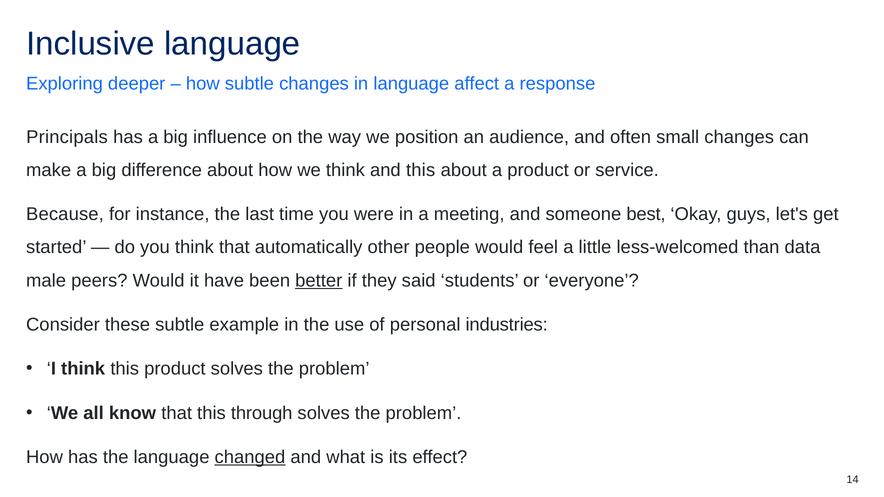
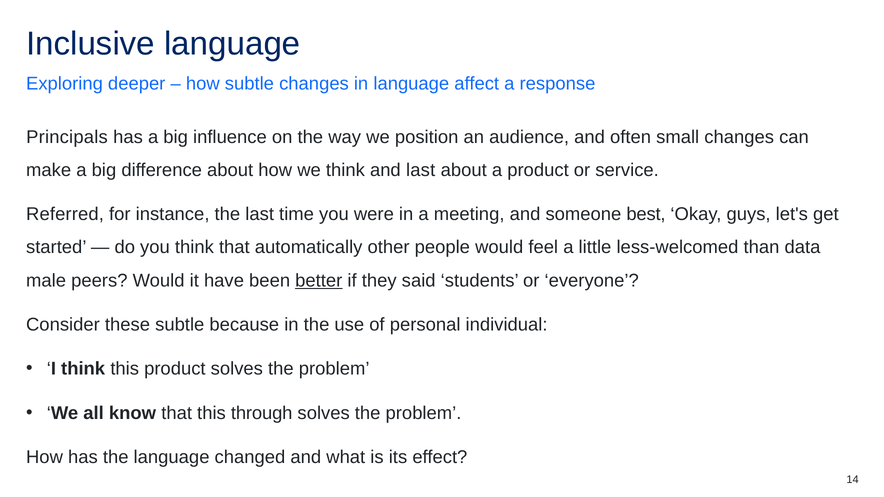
and this: this -> last (421, 170)
Because: Because -> Referred (65, 214)
example: example -> because (244, 325)
industries: industries -> individual (507, 325)
changed underline: present -> none (250, 457)
